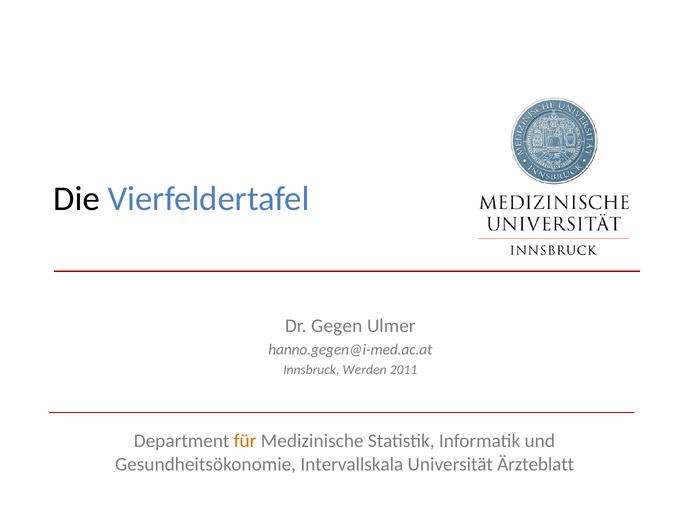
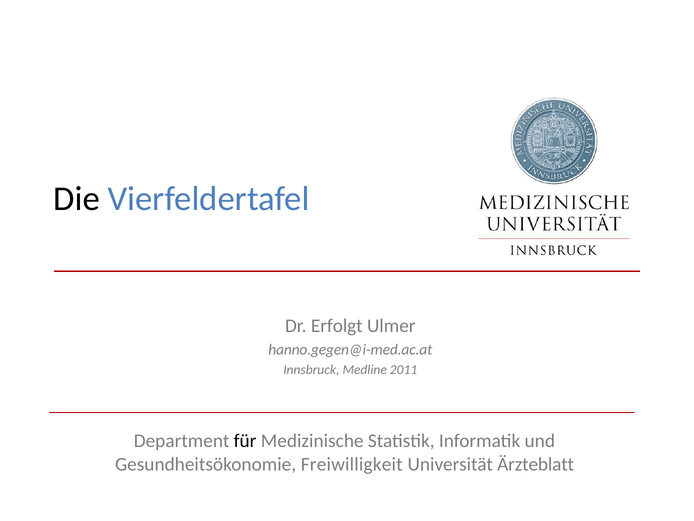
Gegen: Gegen -> Erfolgt (337, 326)
Werden: Werden -> Medline (365, 369)
für colour: orange -> black (245, 441)
Intervallskala: Intervallskala -> Freiwilligkeit (352, 464)
